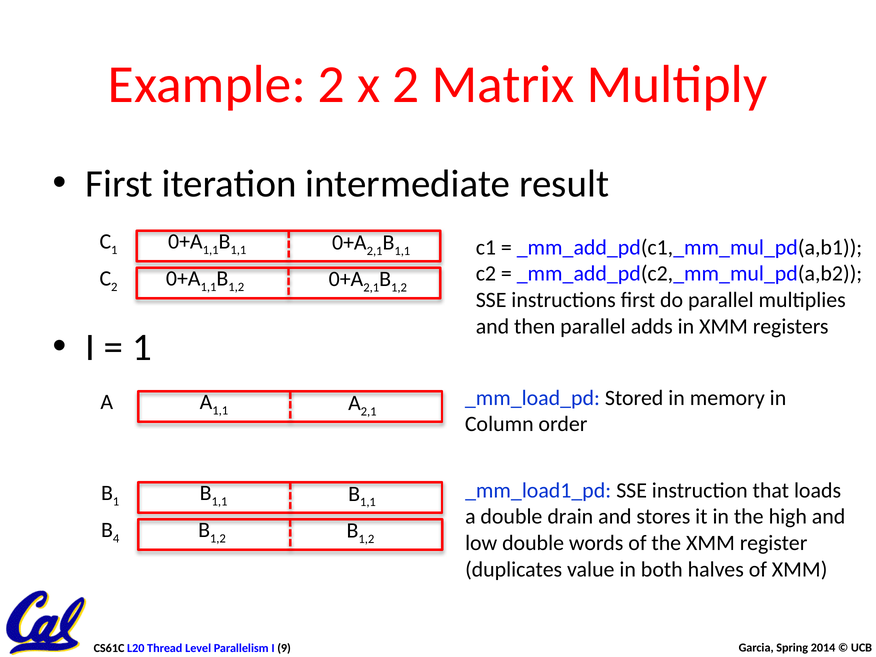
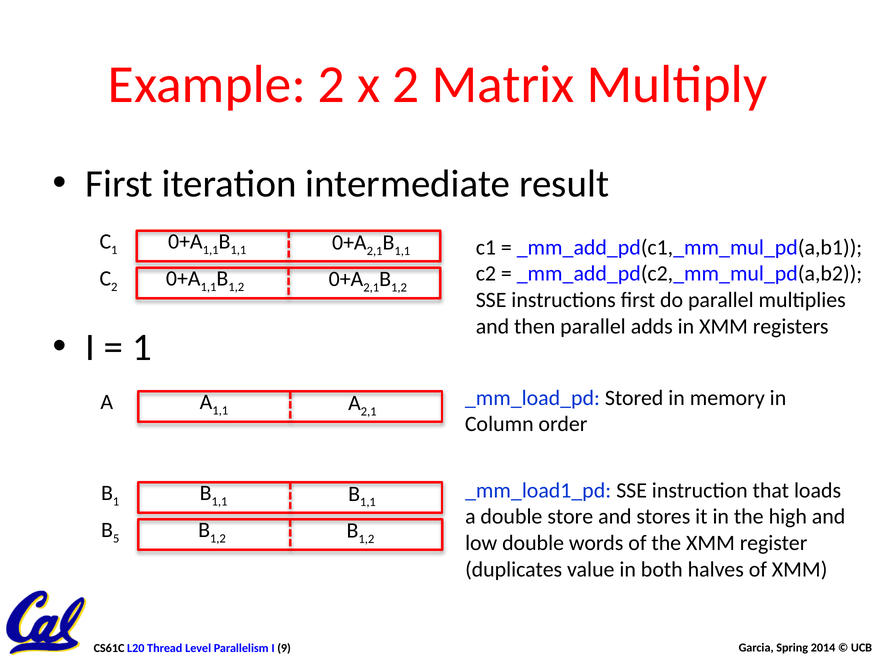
drain: drain -> store (570, 517)
4: 4 -> 5 (116, 538)
